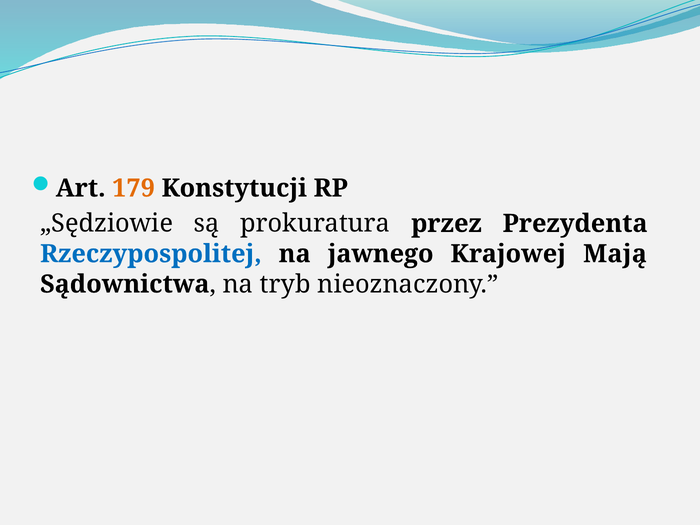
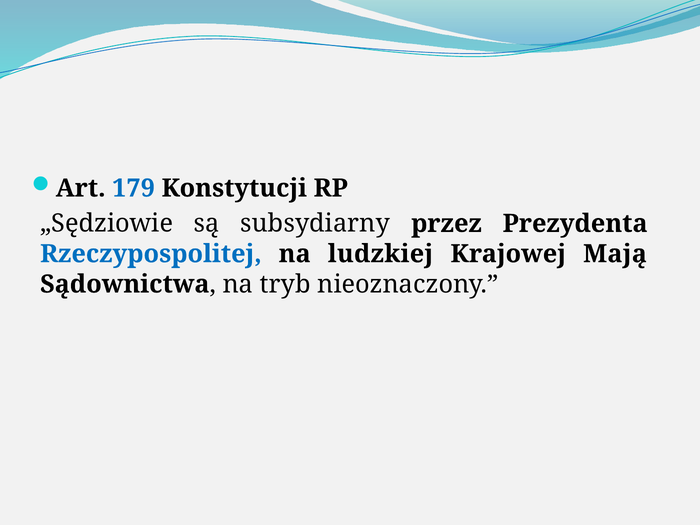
179 colour: orange -> blue (133, 188)
prokuratura: prokuratura -> subsydiarny (315, 224)
jawnego: jawnego -> ludzkiej (380, 254)
